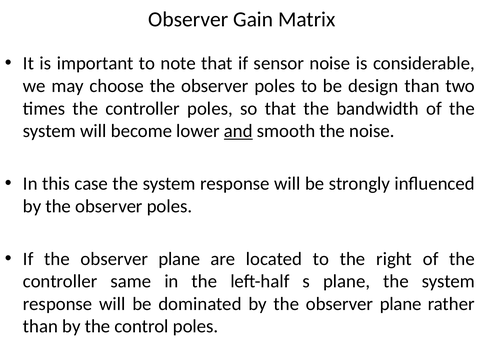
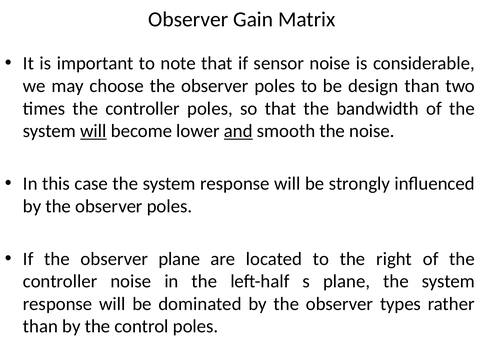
will underline: none -> present (93, 131)
controller same: same -> noise (131, 281)
by the observer plane: plane -> types (401, 304)
